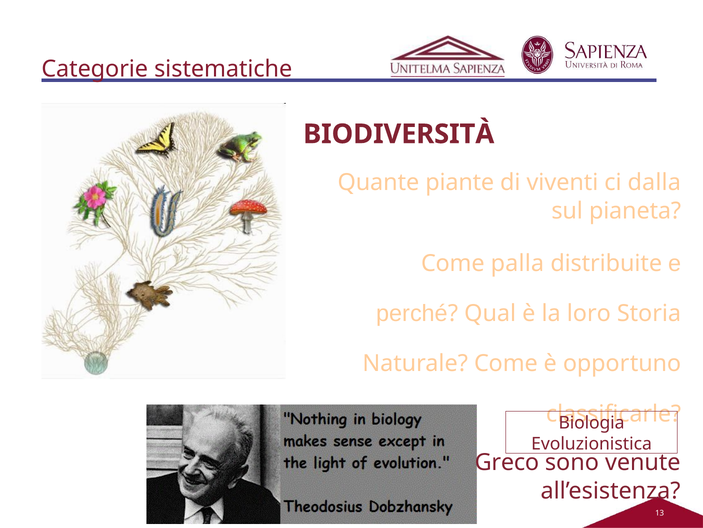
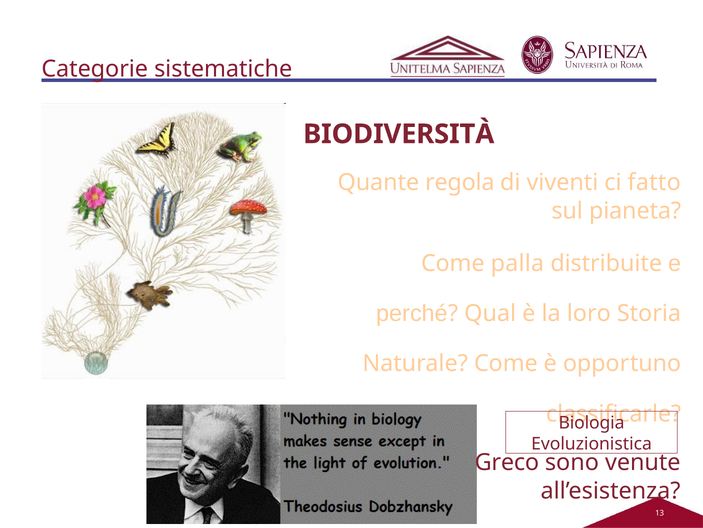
piante: piante -> regola (460, 182)
dalla: dalla -> fatto (654, 182)
